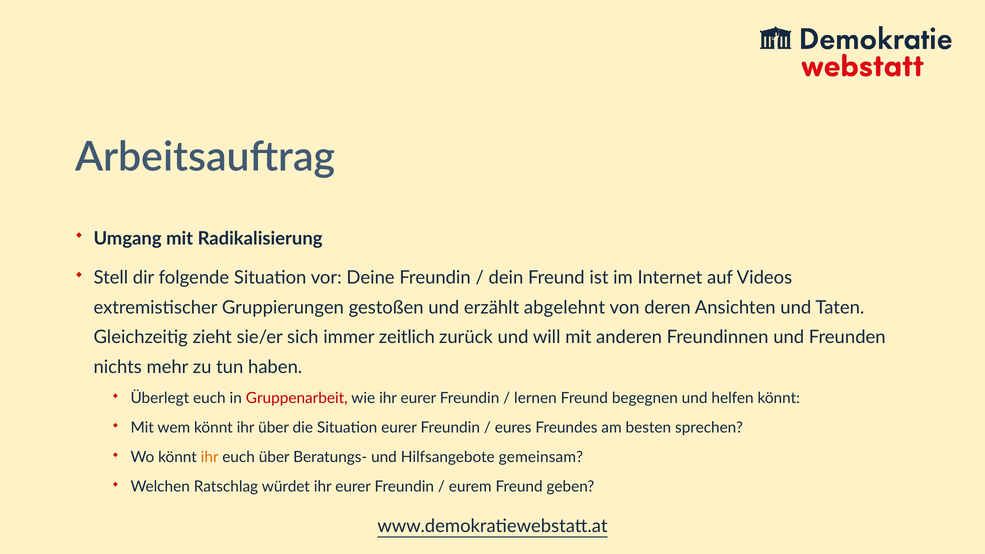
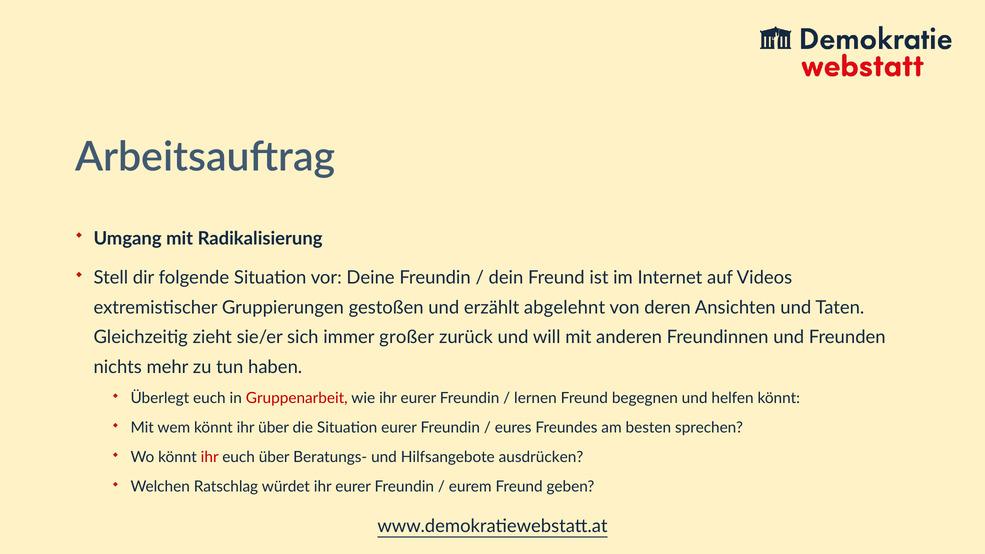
zeitlich: zeitlich -> großer (407, 337)
ihr colour: orange -> red (210, 457)
gemeinsam: gemeinsam -> ausdrücken (541, 457)
